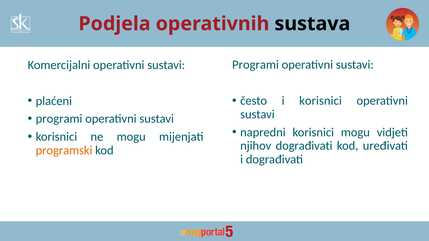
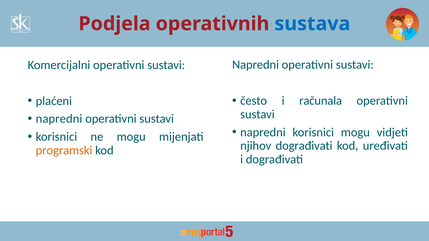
sustava colour: black -> blue (312, 24)
Programi: Programi -> Napredni (256, 65)
i korisnici: korisnici -> računala (321, 101)
programi: programi -> napredni (59, 119)
